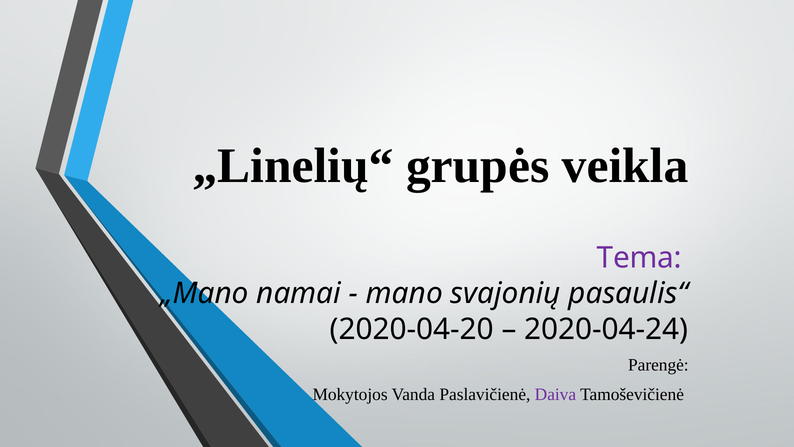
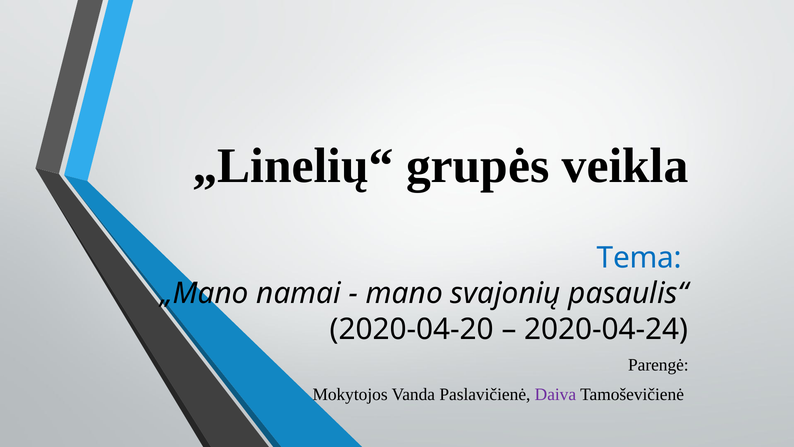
Tema colour: purple -> blue (639, 258)
